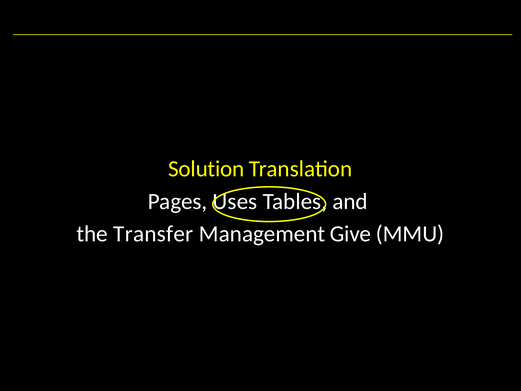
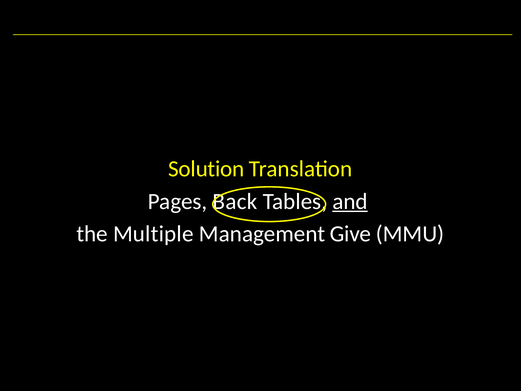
Uses: Uses -> Back (235, 201)
and underline: none -> present (350, 201)
Transfer: Transfer -> Multiple (153, 234)
